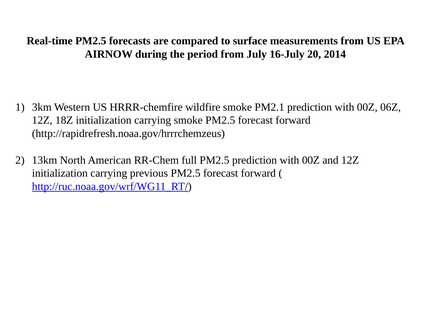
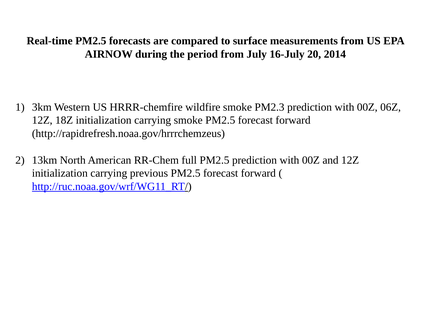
PM2.1: PM2.1 -> PM2.3 (270, 107)
